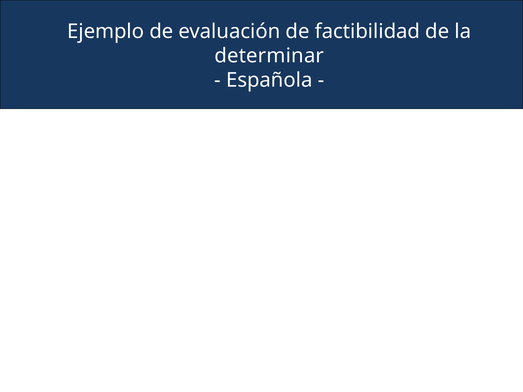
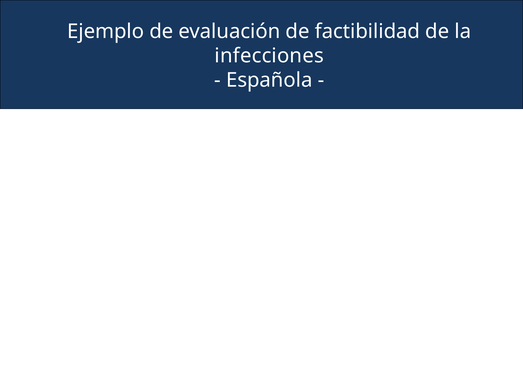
determinar: determinar -> infecciones (269, 56)
